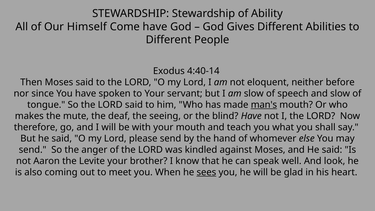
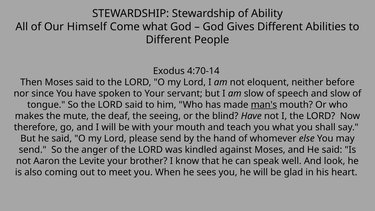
Come have: have -> what (155, 27)
4:40-14: 4:40-14 -> 4:70-14 (203, 71)
sees underline: present -> none (206, 172)
